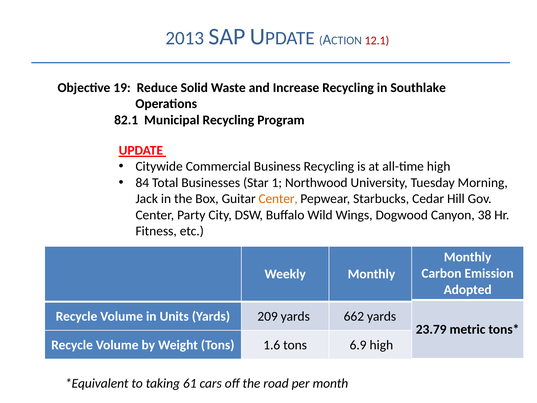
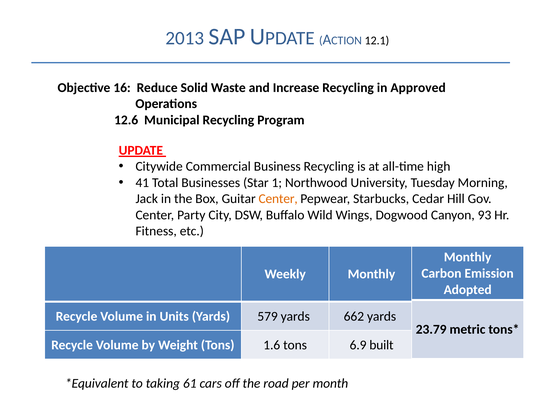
12.1 colour: red -> black (377, 41)
19: 19 -> 16 (122, 88)
Southlake: Southlake -> Approved (418, 88)
82.1: 82.1 -> 12.6 (126, 120)
84: 84 -> 41 (142, 183)
38: 38 -> 93 (485, 215)
209: 209 -> 579 (268, 316)
6.9 high: high -> built (381, 345)
